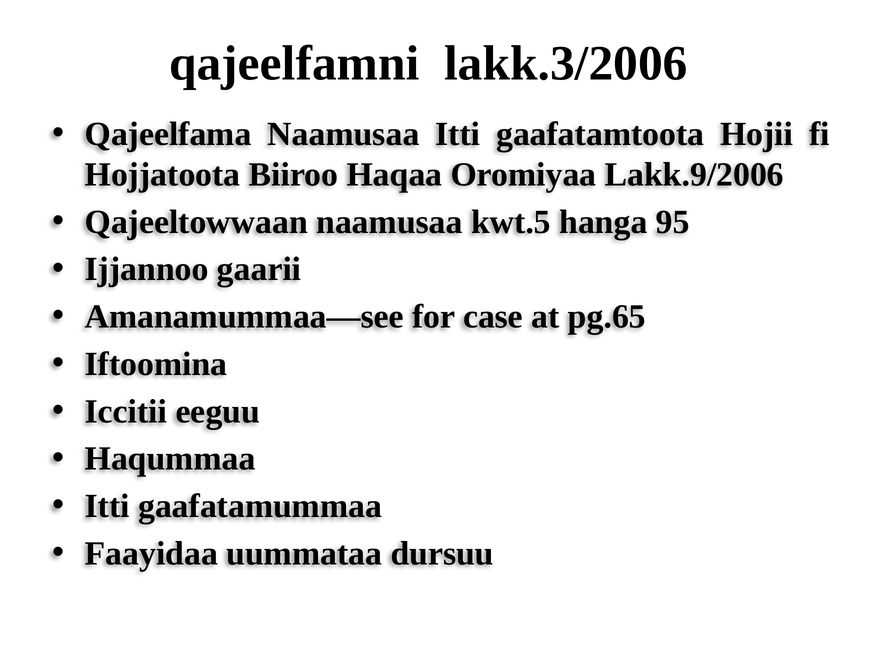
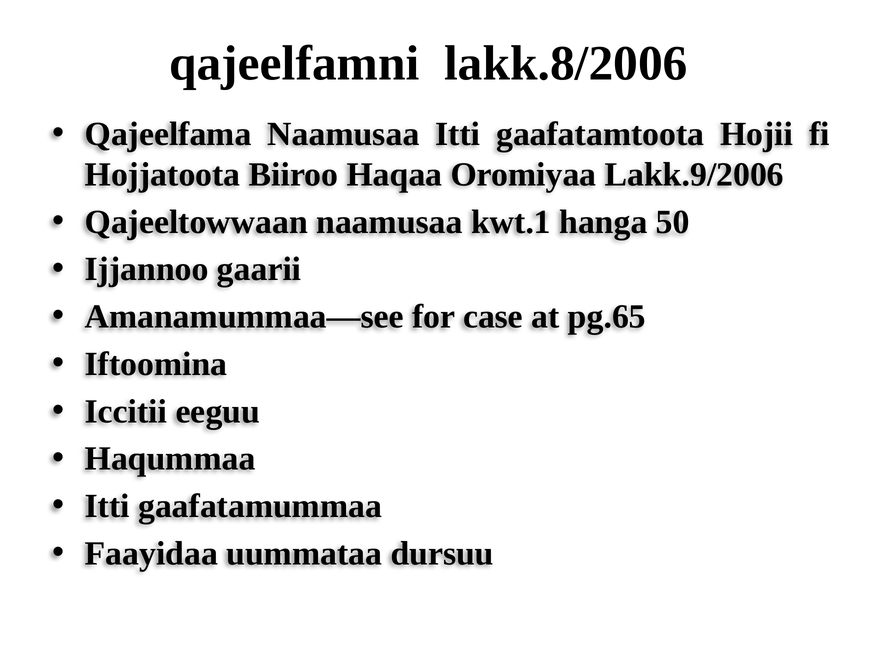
lakk.3/2006: lakk.3/2006 -> lakk.8/2006 (566, 64)
kwt.5: kwt.5 -> kwt.1 (511, 222)
95: 95 -> 50 (673, 222)
